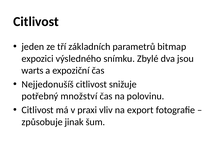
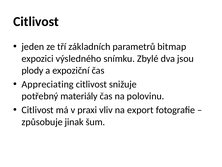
warts: warts -> plody (32, 70)
Nejjedonušíš: Nejjedonušíš -> Appreciating (48, 84)
množství: množství -> materiály (79, 96)
